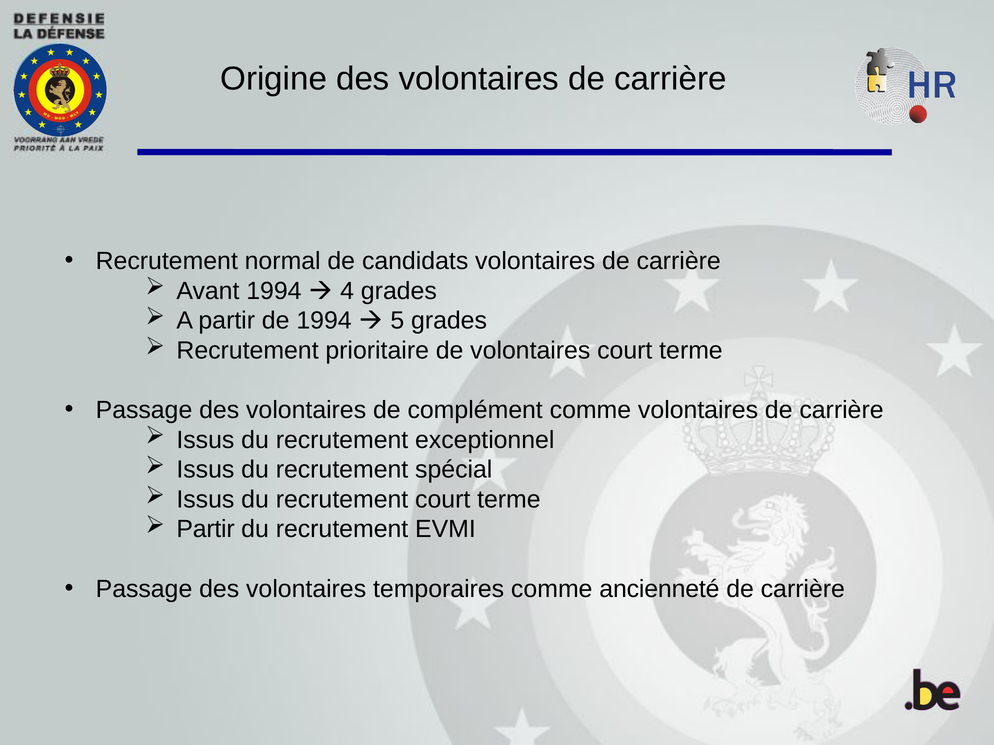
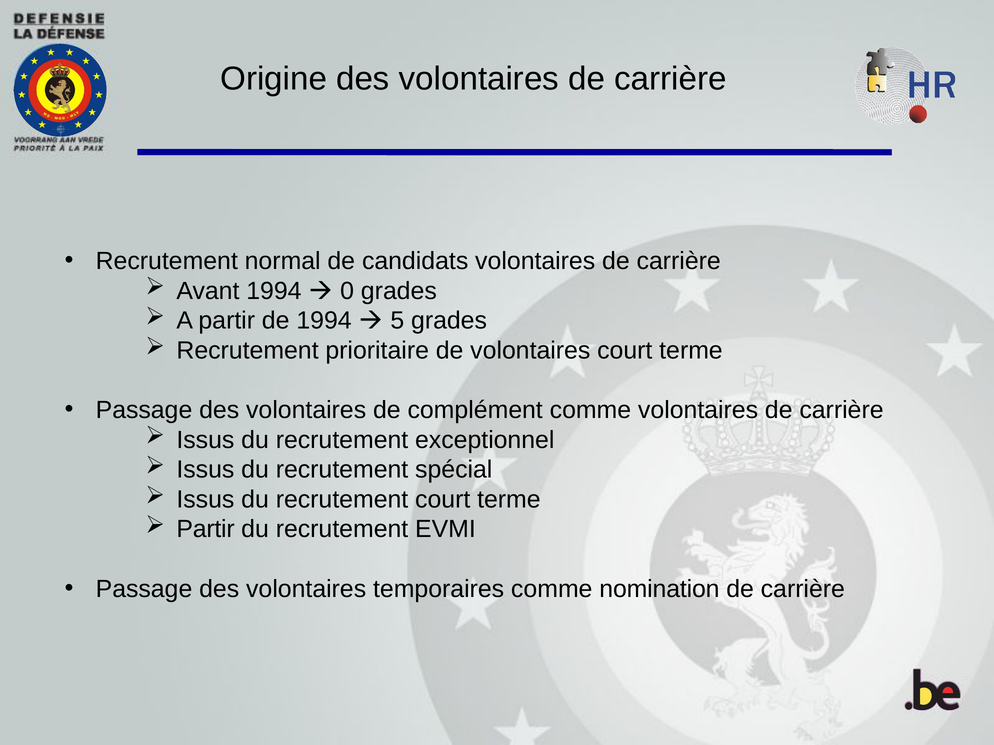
4: 4 -> 0 (347, 291)
ancienneté: ancienneté -> nomination (659, 589)
